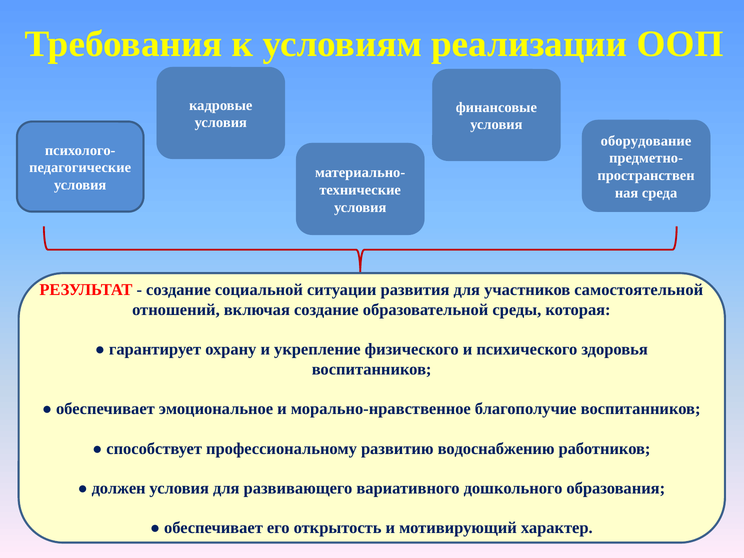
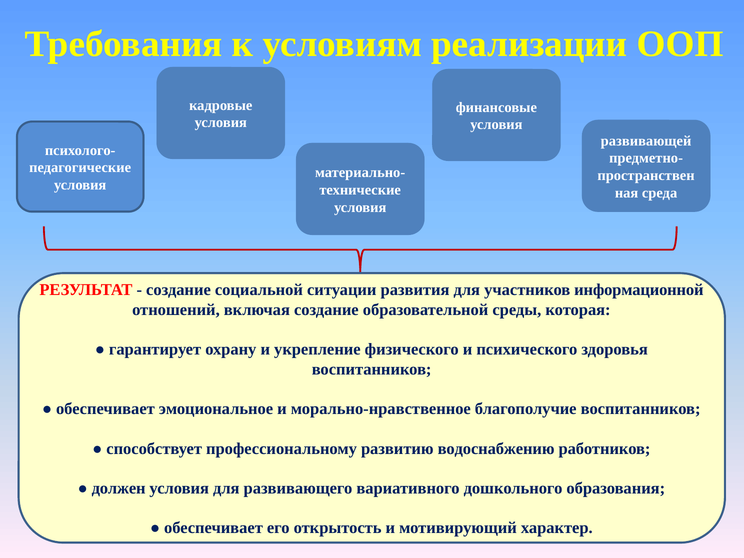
оборудование: оборудование -> развивающей (646, 141)
самостоятельной: самостоятельной -> информационной (639, 290)
